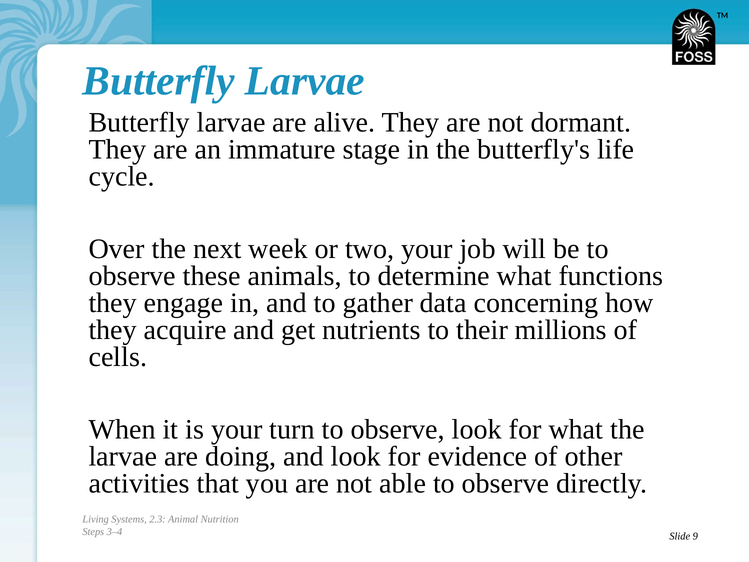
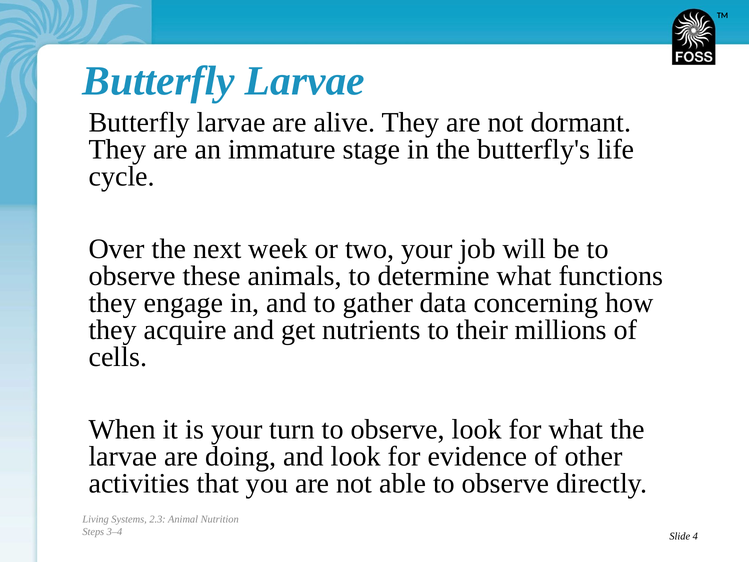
9: 9 -> 4 (695, 536)
